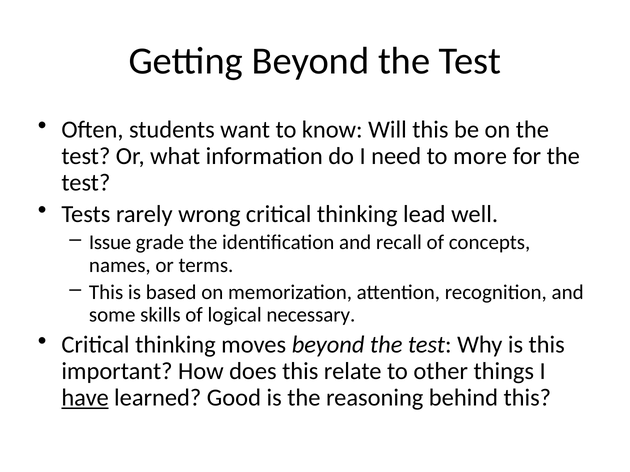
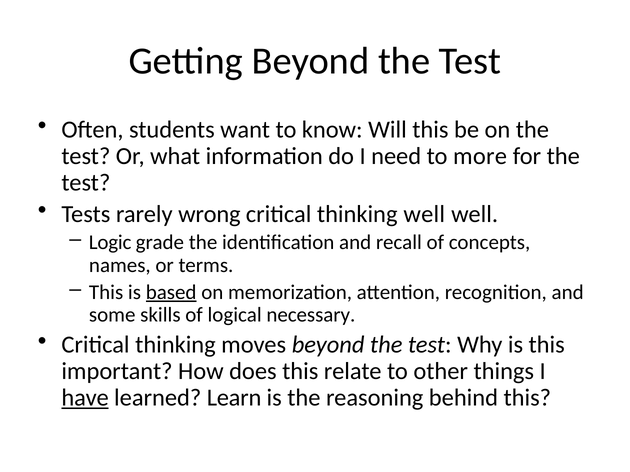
thinking lead: lead -> well (424, 214)
Issue: Issue -> Logic (110, 243)
based underline: none -> present (171, 293)
Good: Good -> Learn (234, 398)
